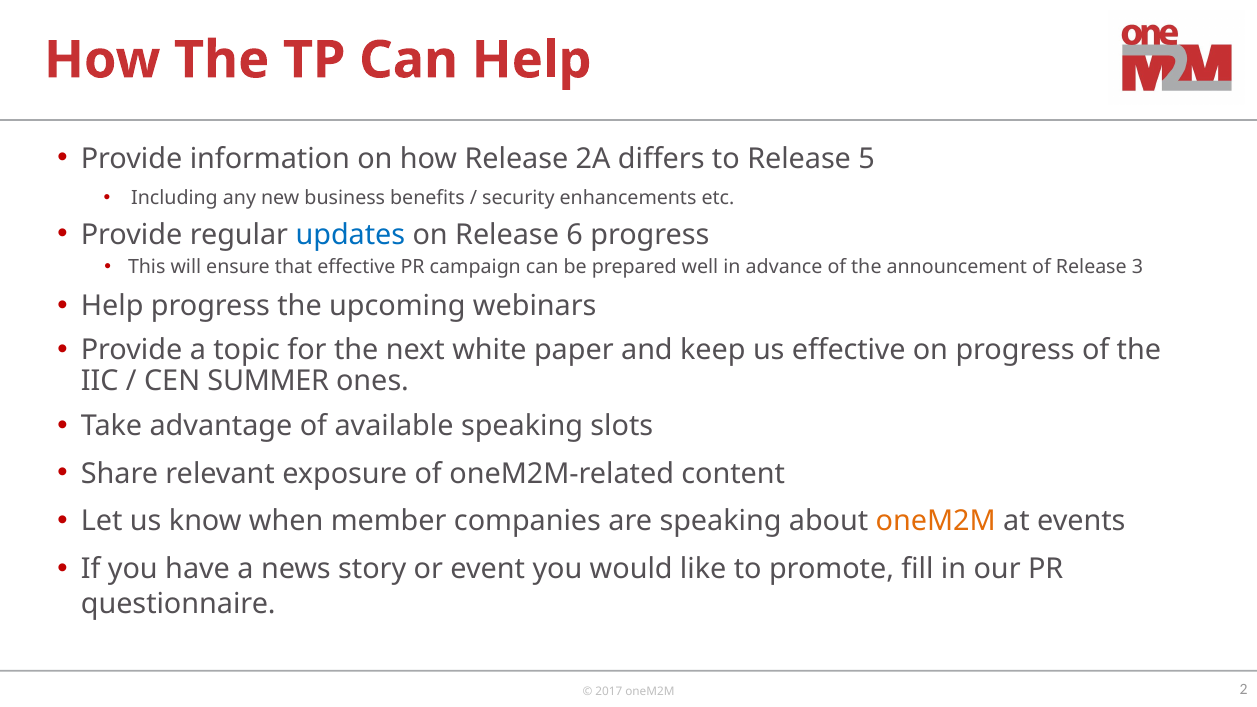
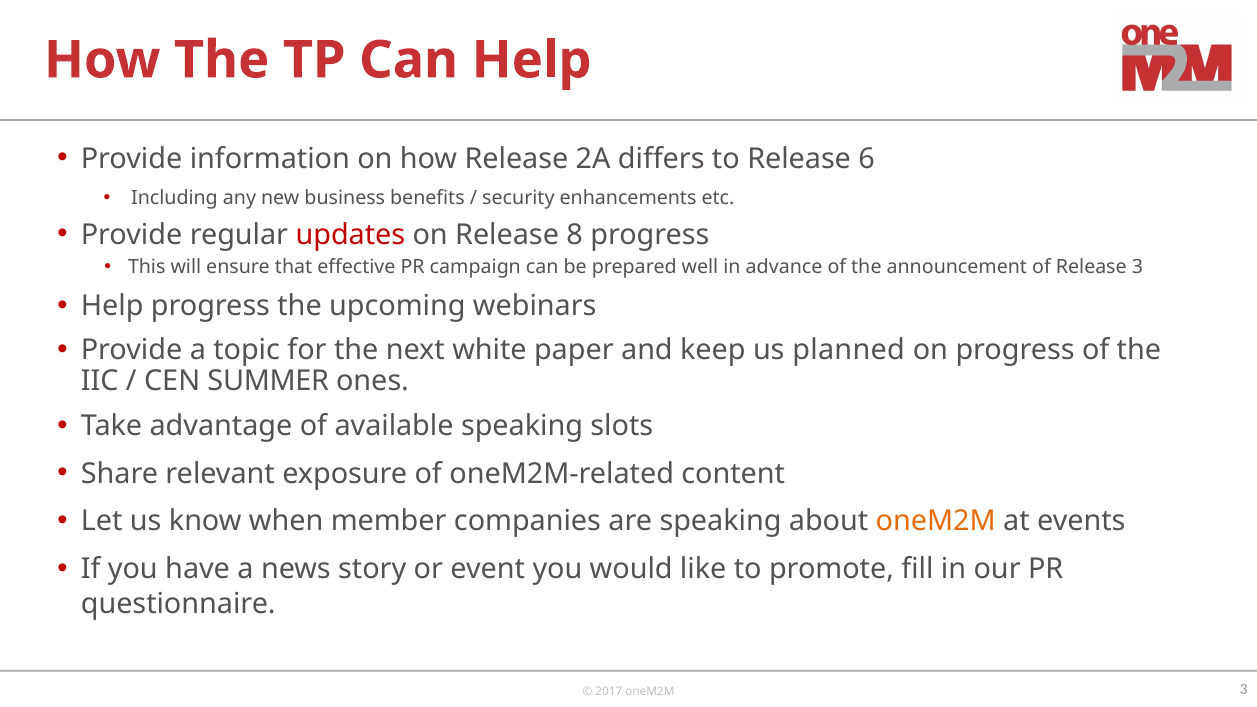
5: 5 -> 6 (867, 159)
updates colour: blue -> red (350, 235)
6: 6 -> 8 (575, 235)
us effective: effective -> planned (849, 350)
oneM2M 2: 2 -> 3 (1244, 689)
